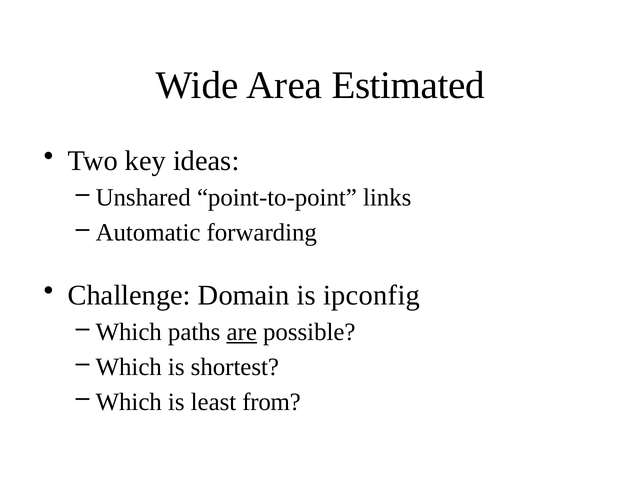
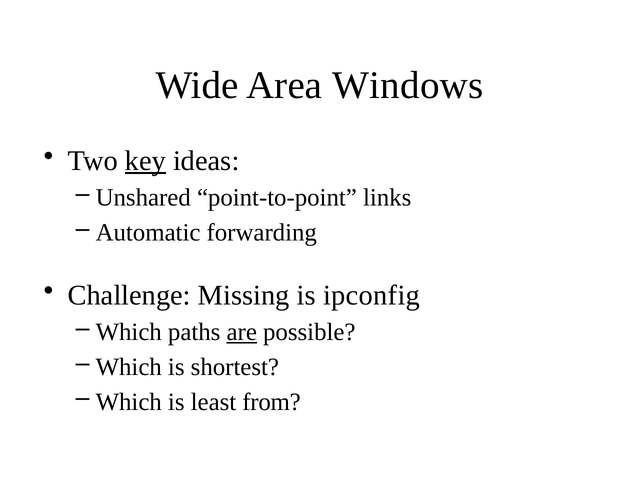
Estimated: Estimated -> Windows (408, 85)
key underline: none -> present (145, 161)
Domain: Domain -> Missing (244, 295)
